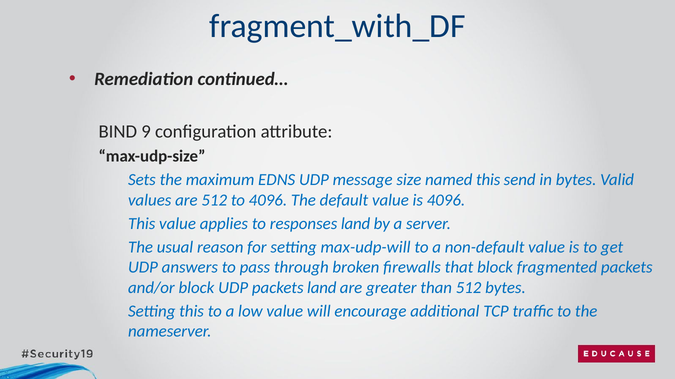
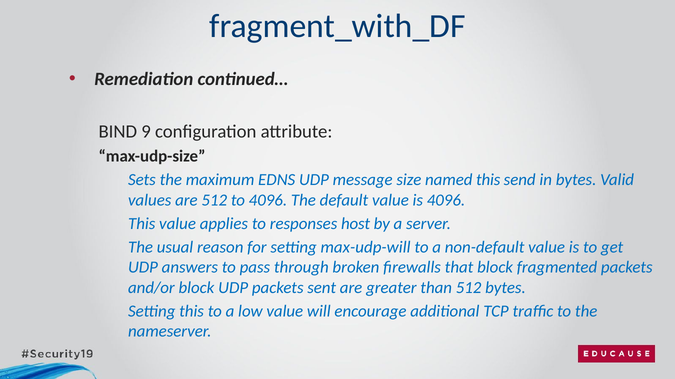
responses land: land -> host (356, 224)
packets land: land -> sent (322, 288)
